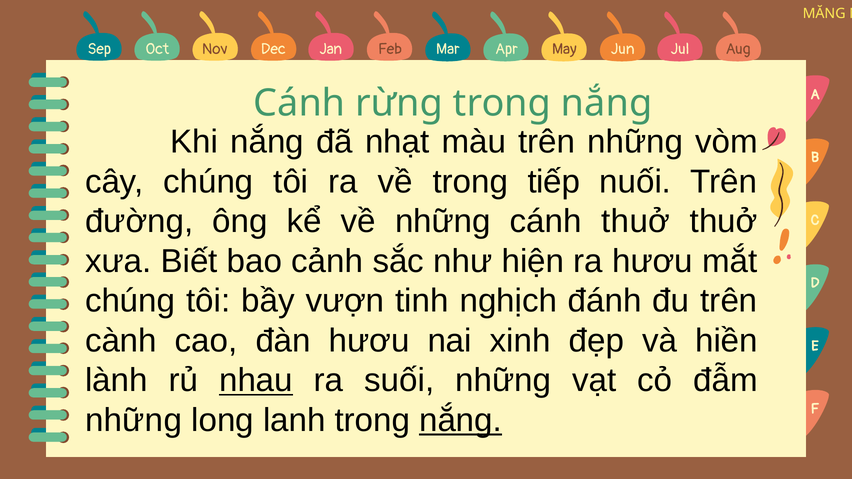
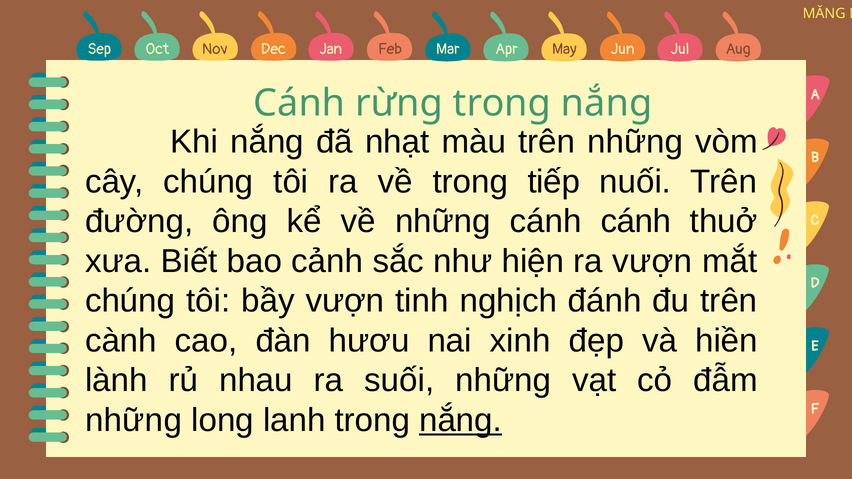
cánh thuở: thuở -> cánh (636, 222)
ra hươu: hươu -> vượn (652, 261)
nhau underline: present -> none (256, 381)
